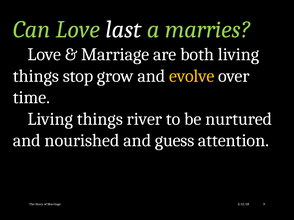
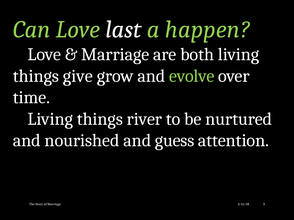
marries: marries -> happen (207, 30)
stop: stop -> give (78, 76)
evolve colour: yellow -> light green (192, 76)
